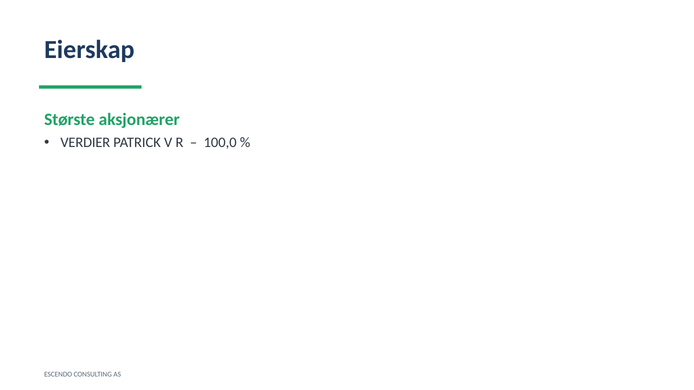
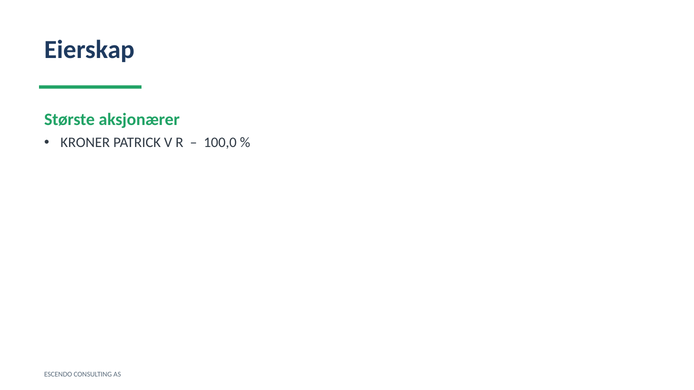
VERDIER: VERDIER -> KRONER (85, 143)
